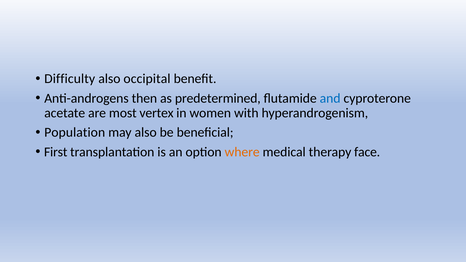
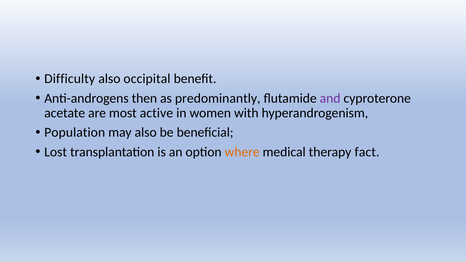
predetermined: predetermined -> predominantly (218, 98)
and colour: blue -> purple (330, 98)
vertex: vertex -> active (156, 113)
First: First -> Lost (56, 152)
face: face -> fact (367, 152)
